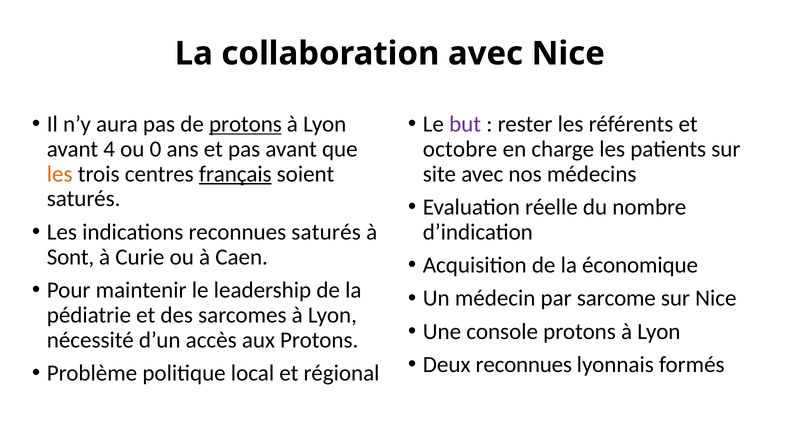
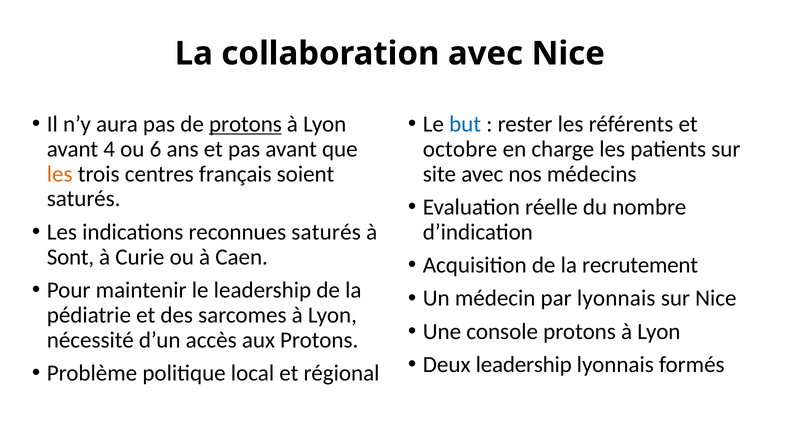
but colour: purple -> blue (465, 124)
0: 0 -> 6 (155, 149)
français underline: present -> none (235, 174)
économique: économique -> recrutement (640, 265)
par sarcome: sarcome -> lyonnais (616, 298)
Deux reconnues: reconnues -> leadership (524, 365)
